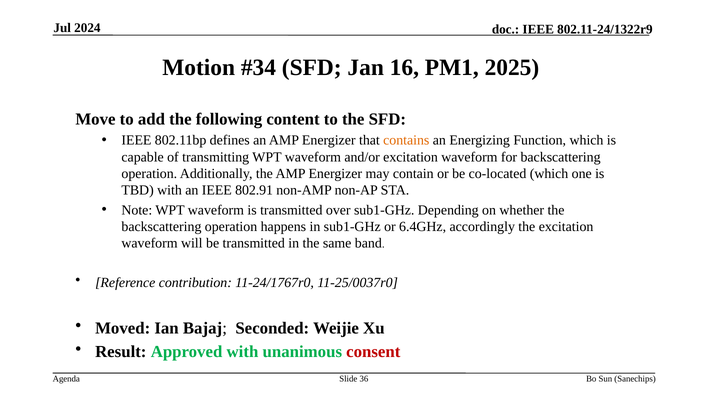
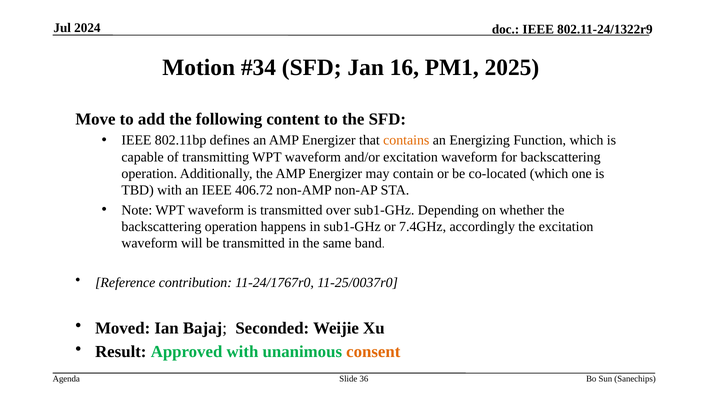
802.91: 802.91 -> 406.72 (254, 190)
6.4GHz: 6.4GHz -> 7.4GHz (423, 227)
consent colour: red -> orange (373, 352)
